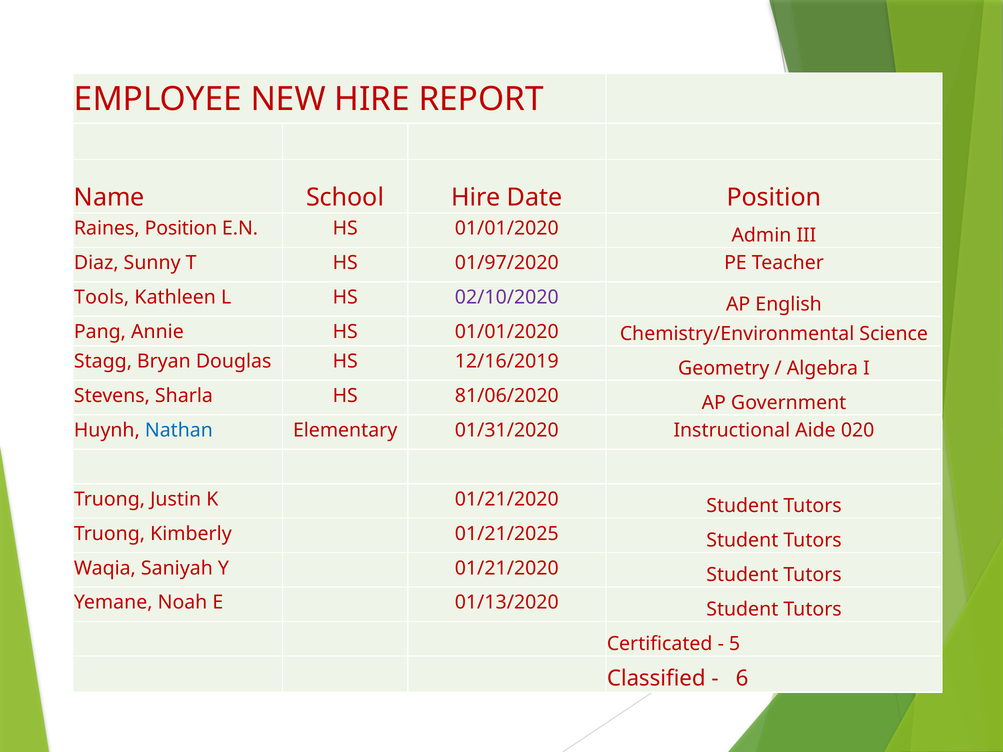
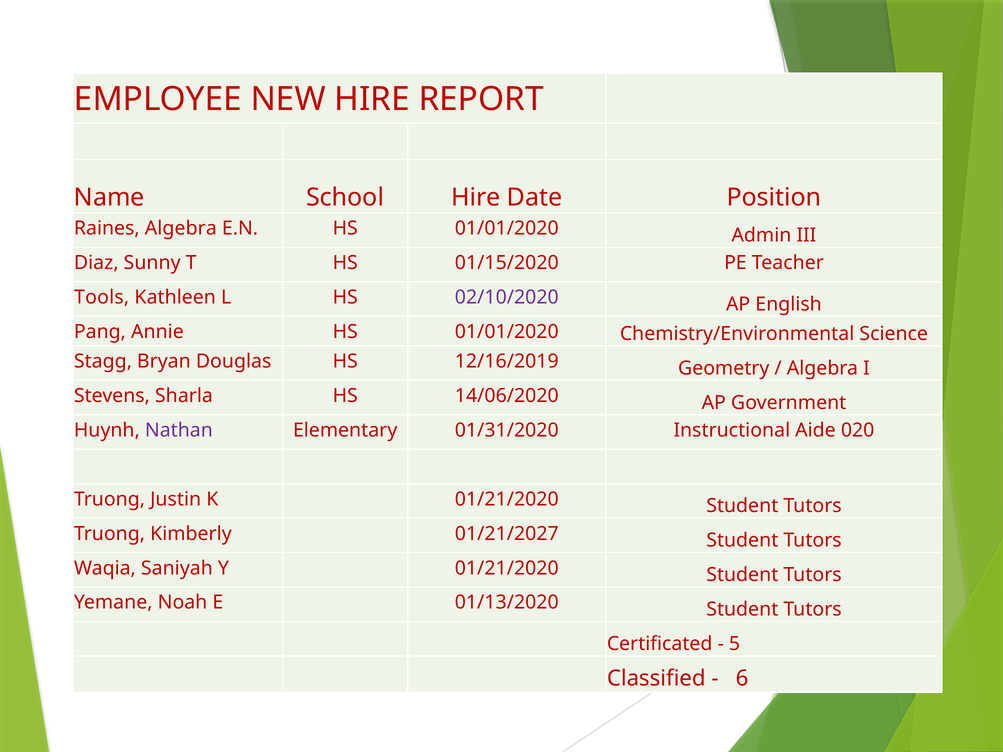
Raines Position: Position -> Algebra (181, 228)
01/97/2020: 01/97/2020 -> 01/15/2020 (507, 263)
81/06/2020: 81/06/2020 -> 14/06/2020 (507, 396)
Nathan colour: blue -> purple (179, 430)
01/21/2025: 01/21/2025 -> 01/21/2027 (507, 534)
